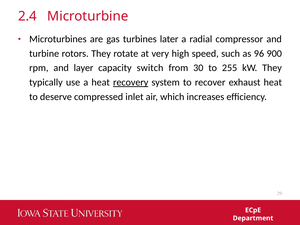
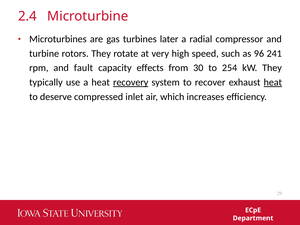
900: 900 -> 241 (274, 54)
layer: layer -> fault (83, 68)
switch: switch -> effects (150, 68)
255: 255 -> 254 (230, 68)
heat underline: none -> present (273, 82)
